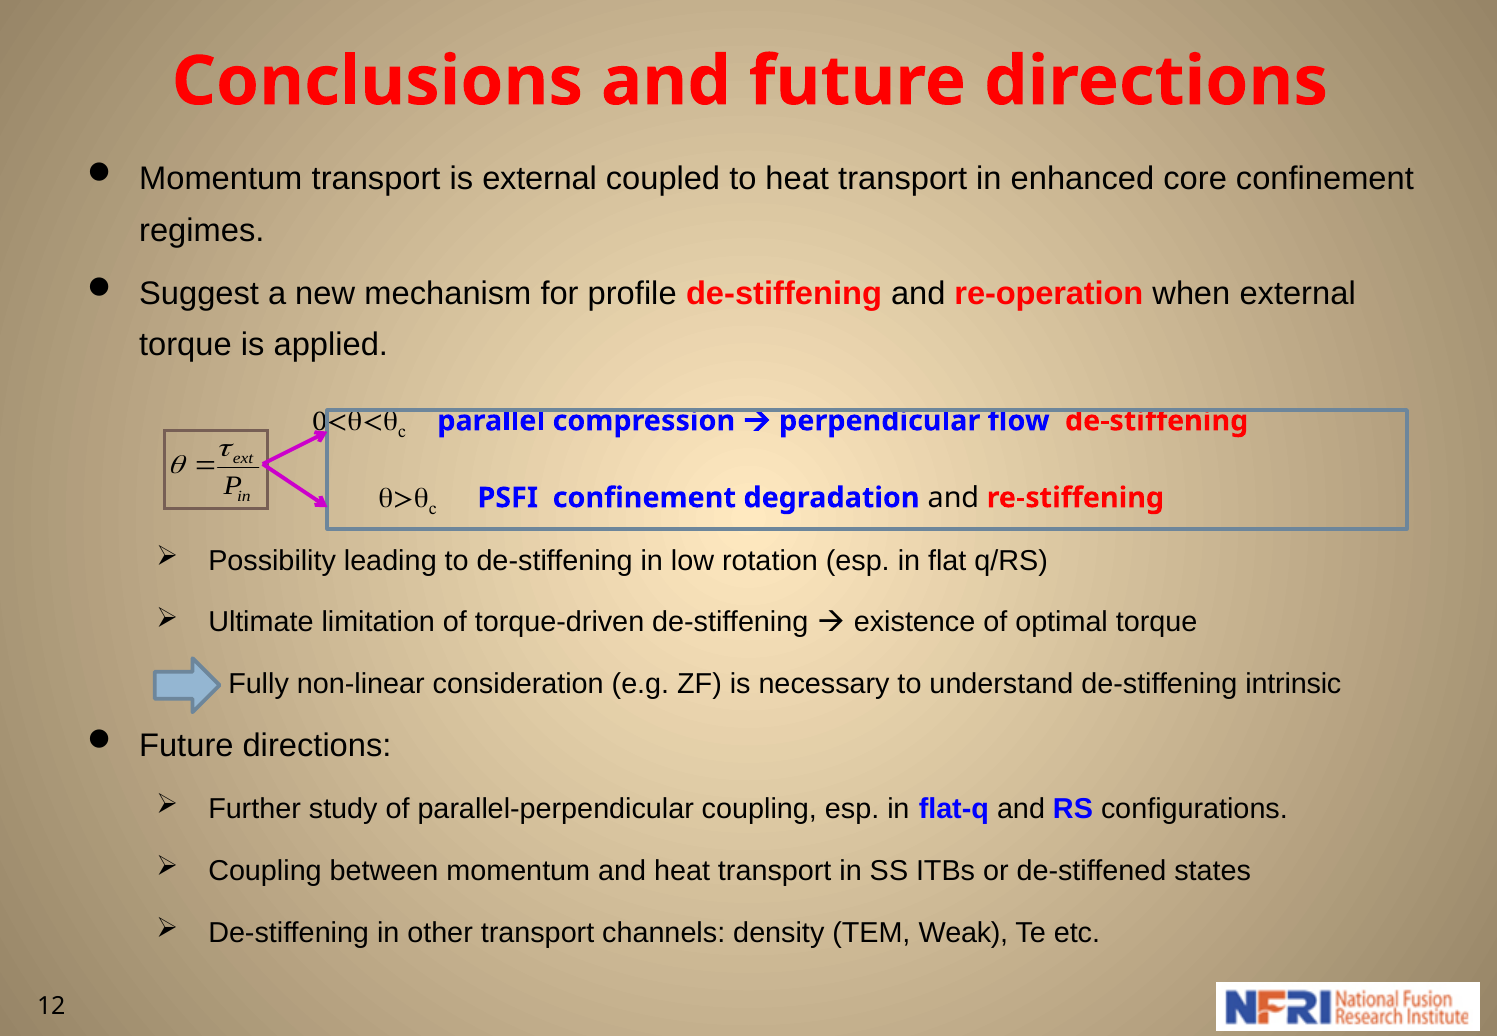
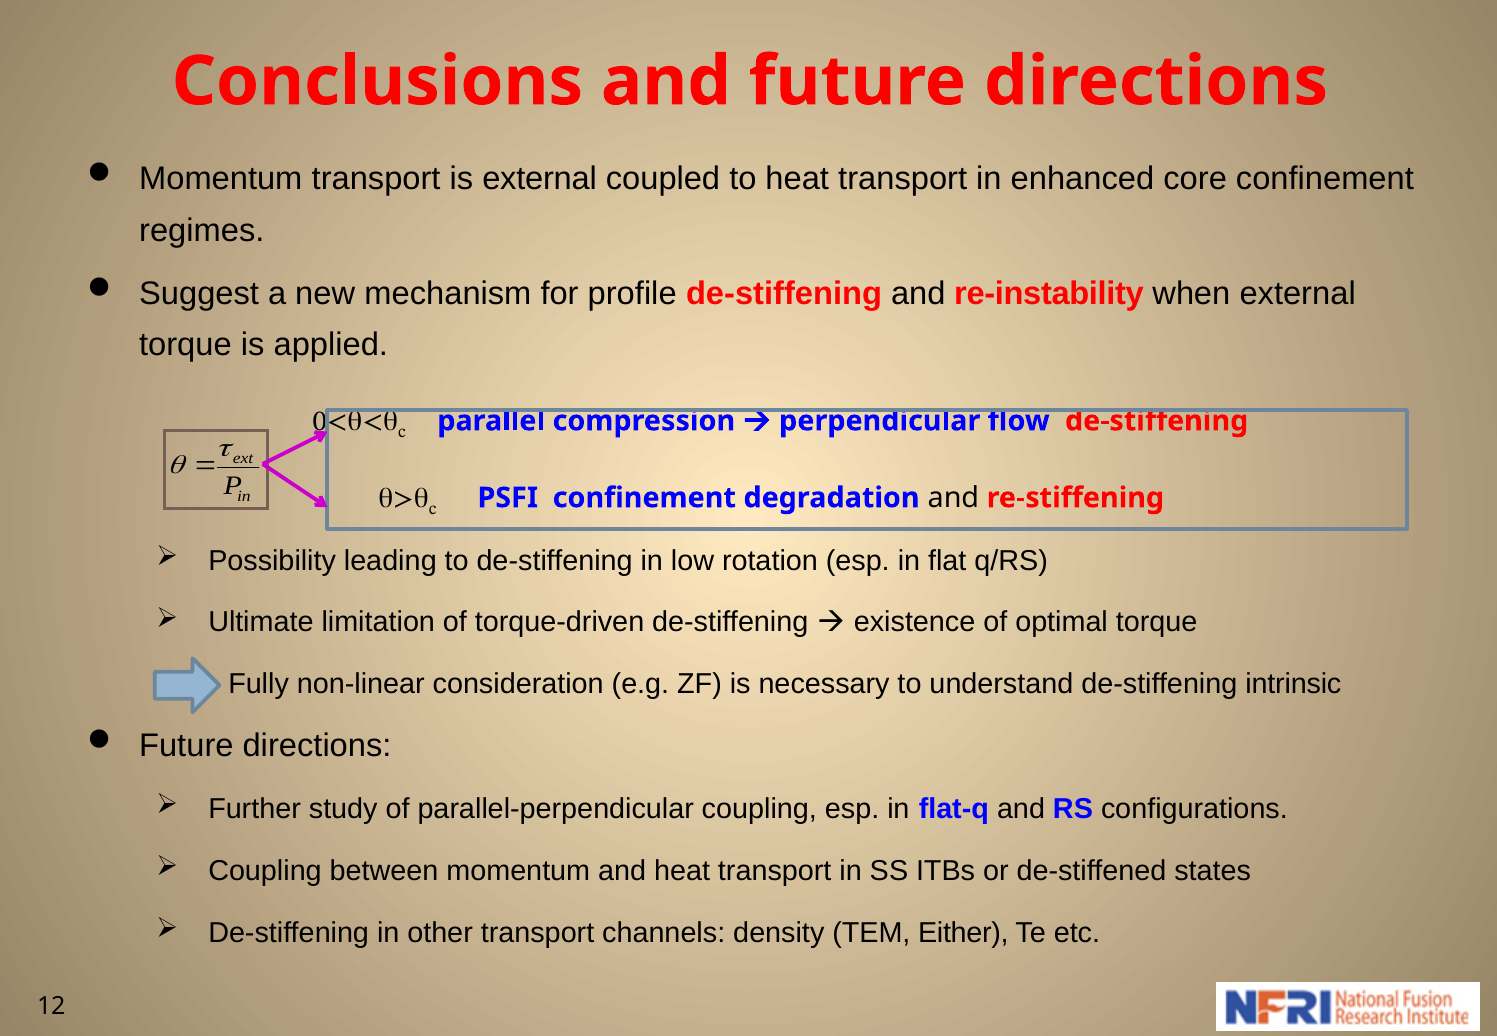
re-operation: re-operation -> re-instability (1049, 294)
Weak: Weak -> Either (963, 933)
